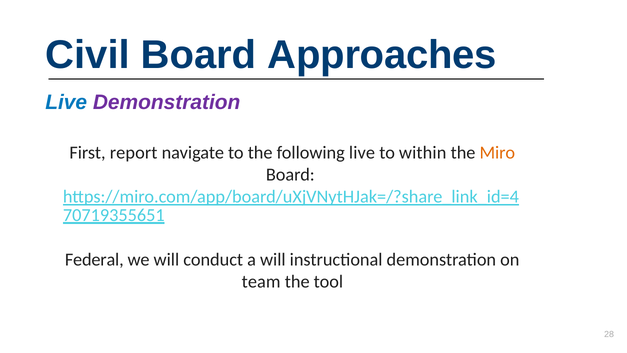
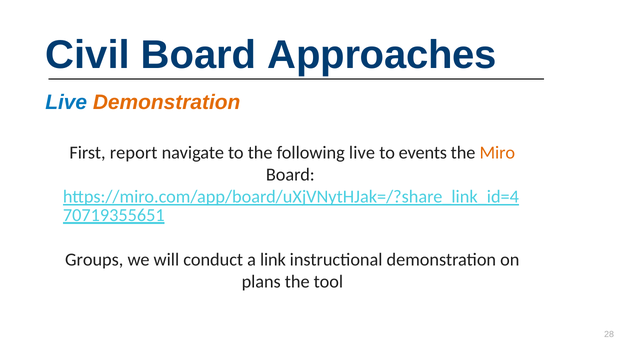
Demonstration colour: purple -> orange (167, 102)
within: within -> events (423, 153)
Federal: Federal -> Groups (94, 259)
a will: will -> link (273, 259)
team: team -> plans (261, 281)
